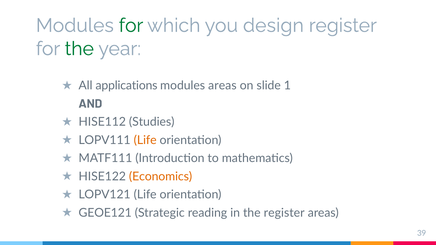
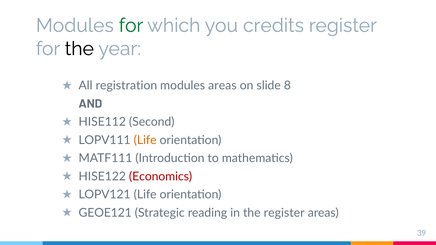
design: design -> credits (273, 25)
the colour: green -> black (79, 49)
applications: applications -> registration (126, 86)
1: 1 -> 8 (287, 86)
Studies: Studies -> Second (152, 122)
Economics colour: orange -> red (161, 177)
